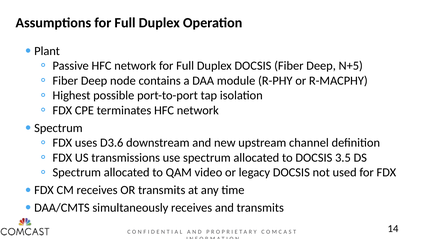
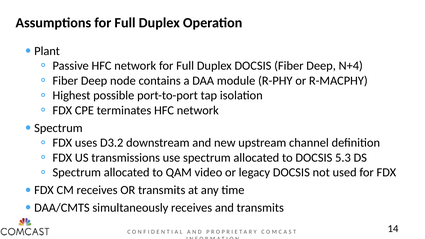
N+5: N+5 -> N+4 (351, 66)
D3.6: D3.6 -> D3.2 (112, 143)
3.5: 3.5 -> 5.3 (343, 158)
